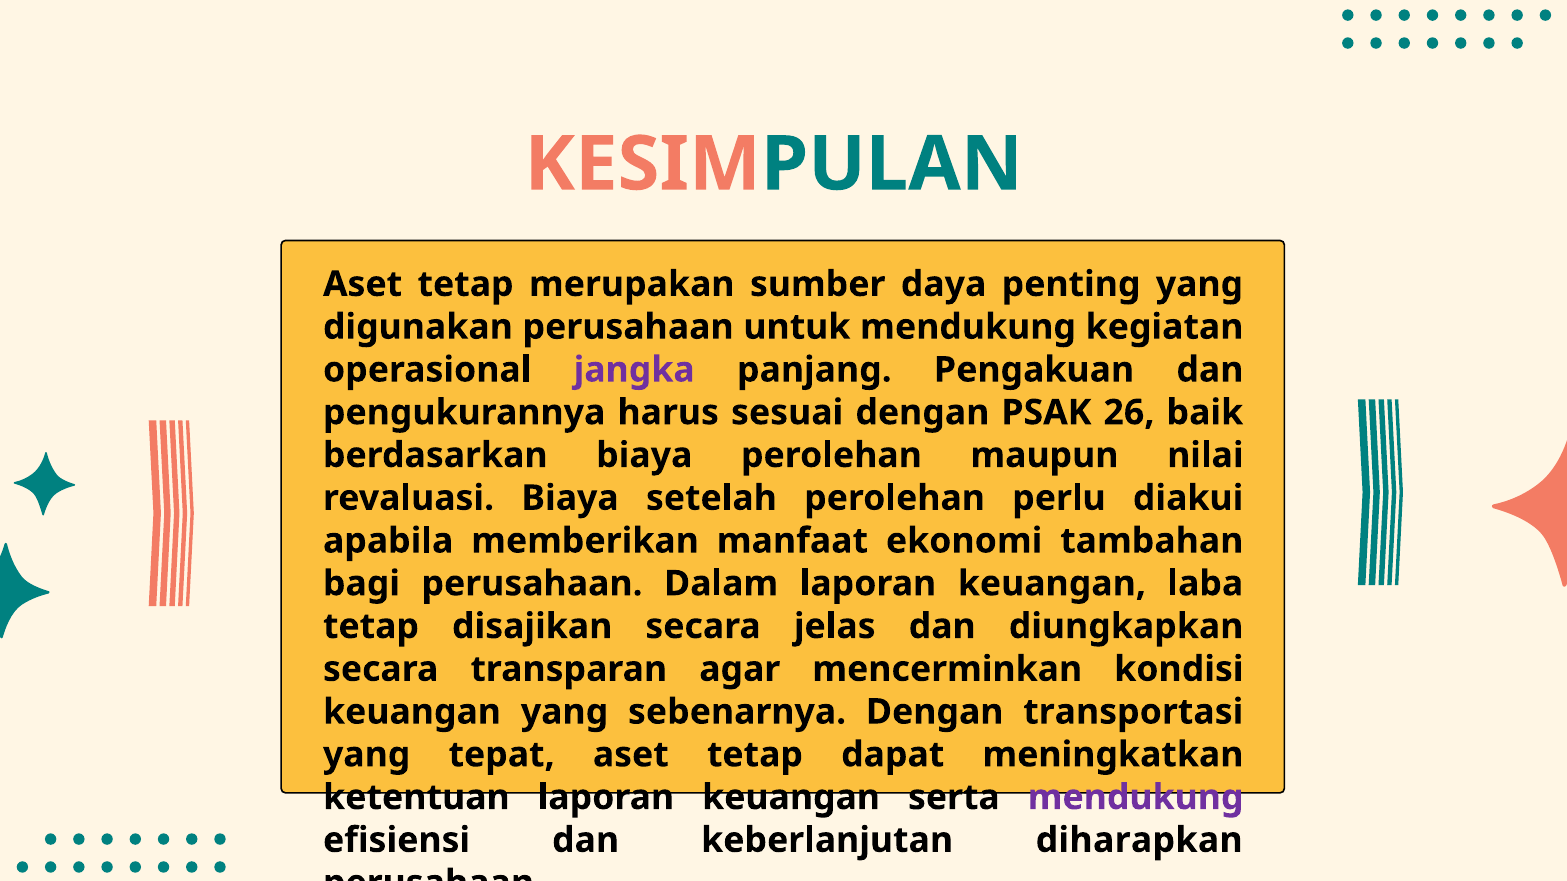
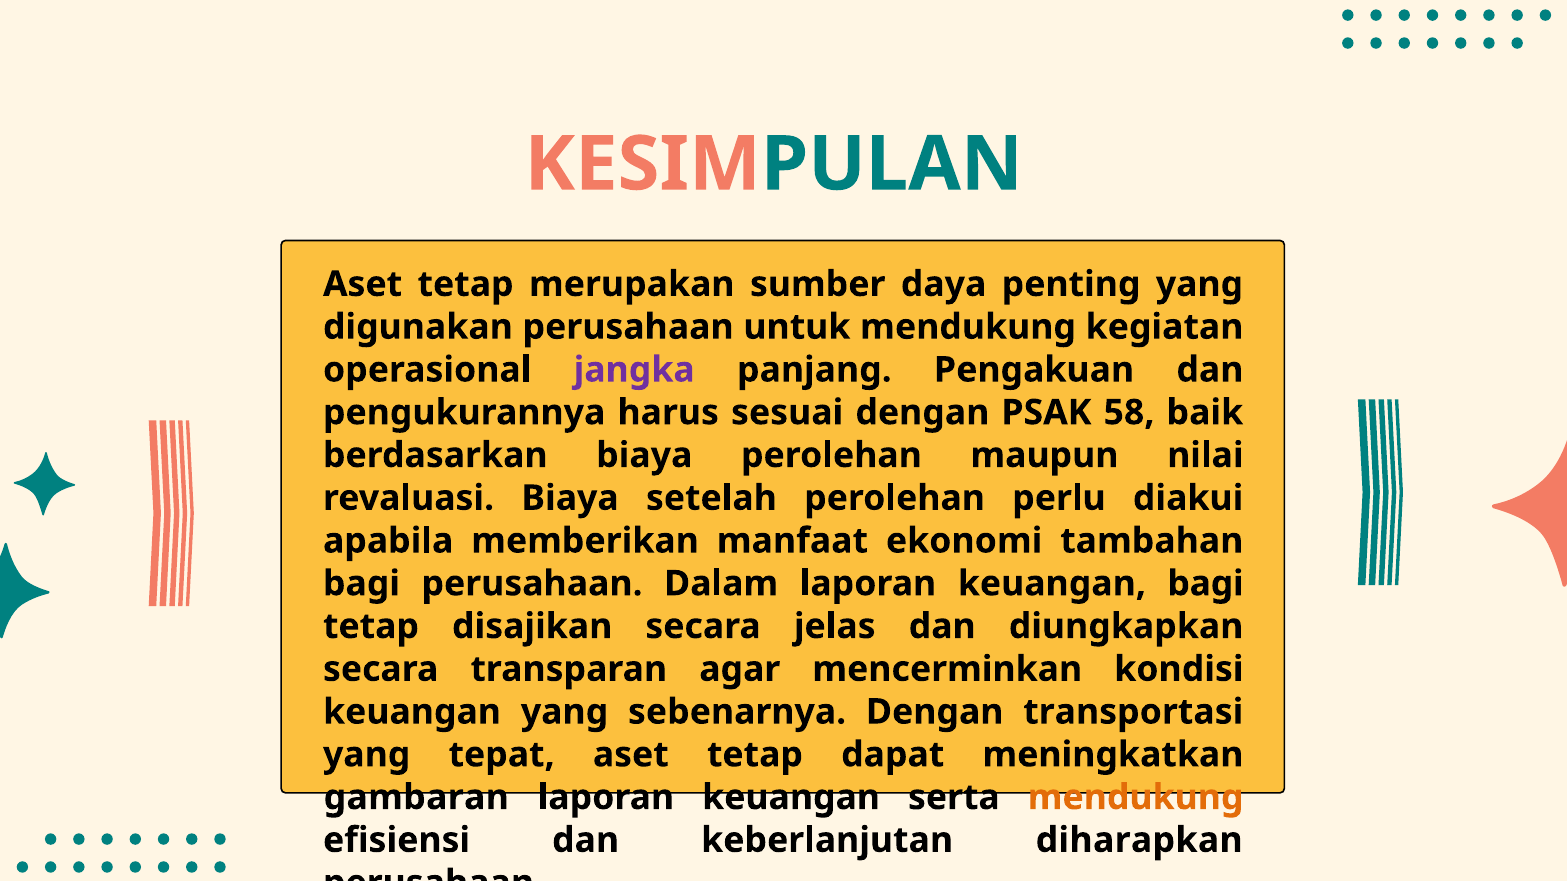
26: 26 -> 58 (1129, 413)
keuangan laba: laba -> bagi (1205, 584)
ketentuan: ketentuan -> gambaran (416, 798)
mendukung colour: purple -> orange (1136, 798)
